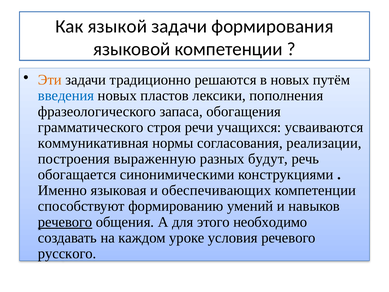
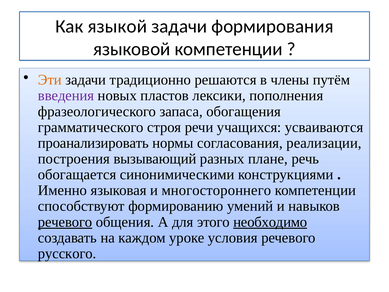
в новых: новых -> члены (290, 80)
введения colour: blue -> purple (66, 96)
коммуникативная: коммуникативная -> проанализировать (93, 143)
выраженную: выраженную -> вызывающий (155, 159)
будут: будут -> плане (268, 159)
обеспечивающих: обеспечивающих -> многостороннего (216, 190)
необходимо underline: none -> present (270, 222)
